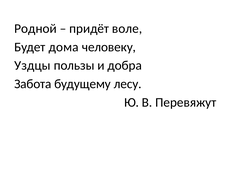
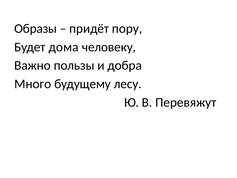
Родной: Родной -> Образы (36, 29)
воле: воле -> пору (127, 29)
Уздцы: Уздцы -> Важно (32, 65)
Забота: Забота -> Много (33, 84)
